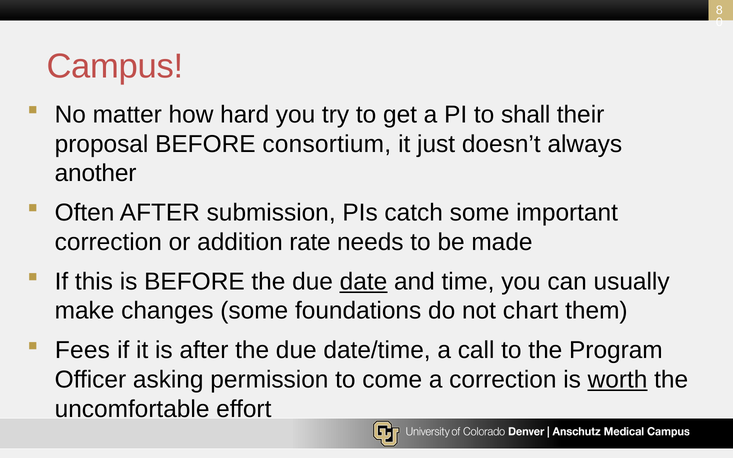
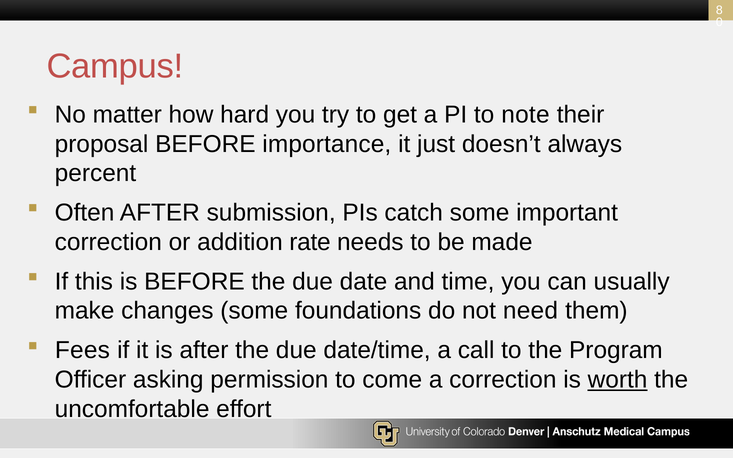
shall: shall -> note (525, 115)
consortium: consortium -> importance (327, 144)
another: another -> percent (95, 173)
date underline: present -> none (364, 282)
chart: chart -> need (530, 311)
